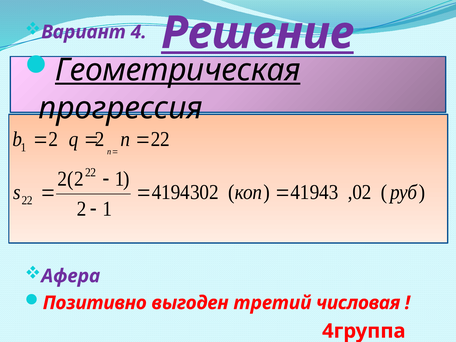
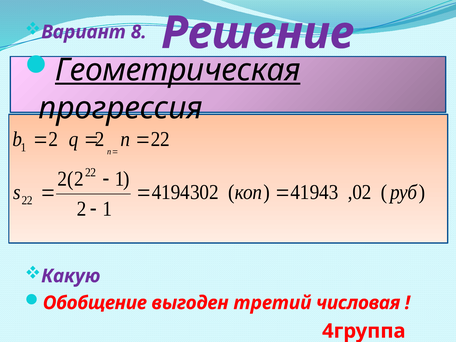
4: 4 -> 8 (139, 32)
Решение underline: present -> none (257, 33)
Афера: Афера -> Какую (71, 276)
Позитивно: Позитивно -> Обобщение (95, 303)
